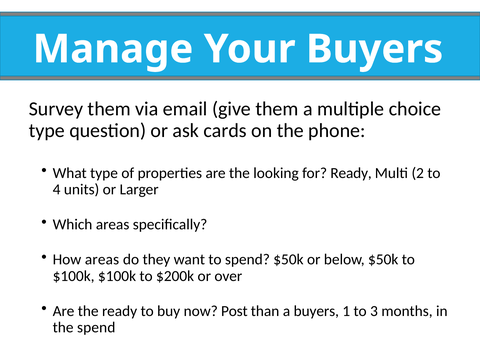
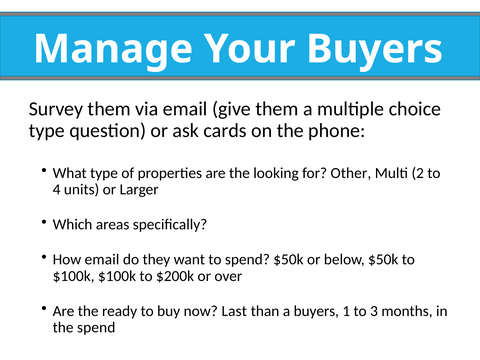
for Ready: Ready -> Other (351, 173)
How areas: areas -> email (102, 259)
Post: Post -> Last (234, 311)
